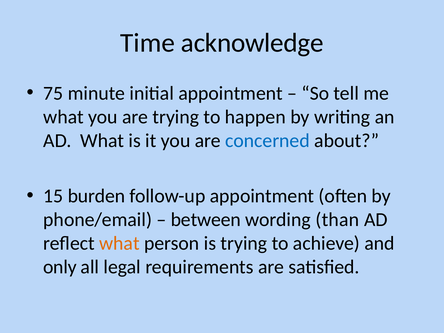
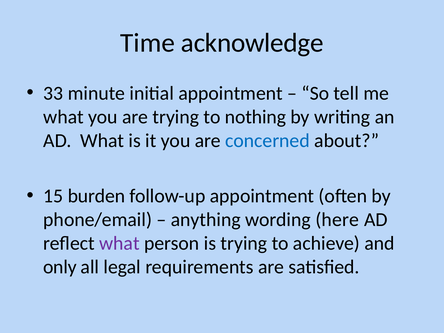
75: 75 -> 33 (53, 93)
happen: happen -> nothing (255, 117)
between: between -> anything (206, 220)
than: than -> here (337, 220)
what colour: orange -> purple (119, 243)
